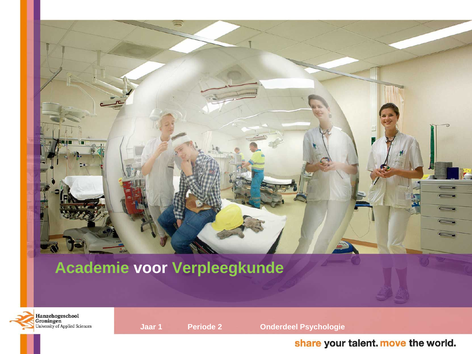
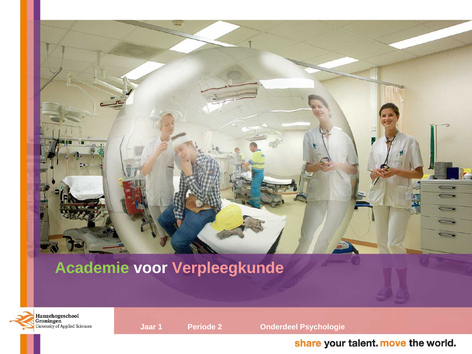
Verpleegkunde colour: light green -> pink (228, 268)
